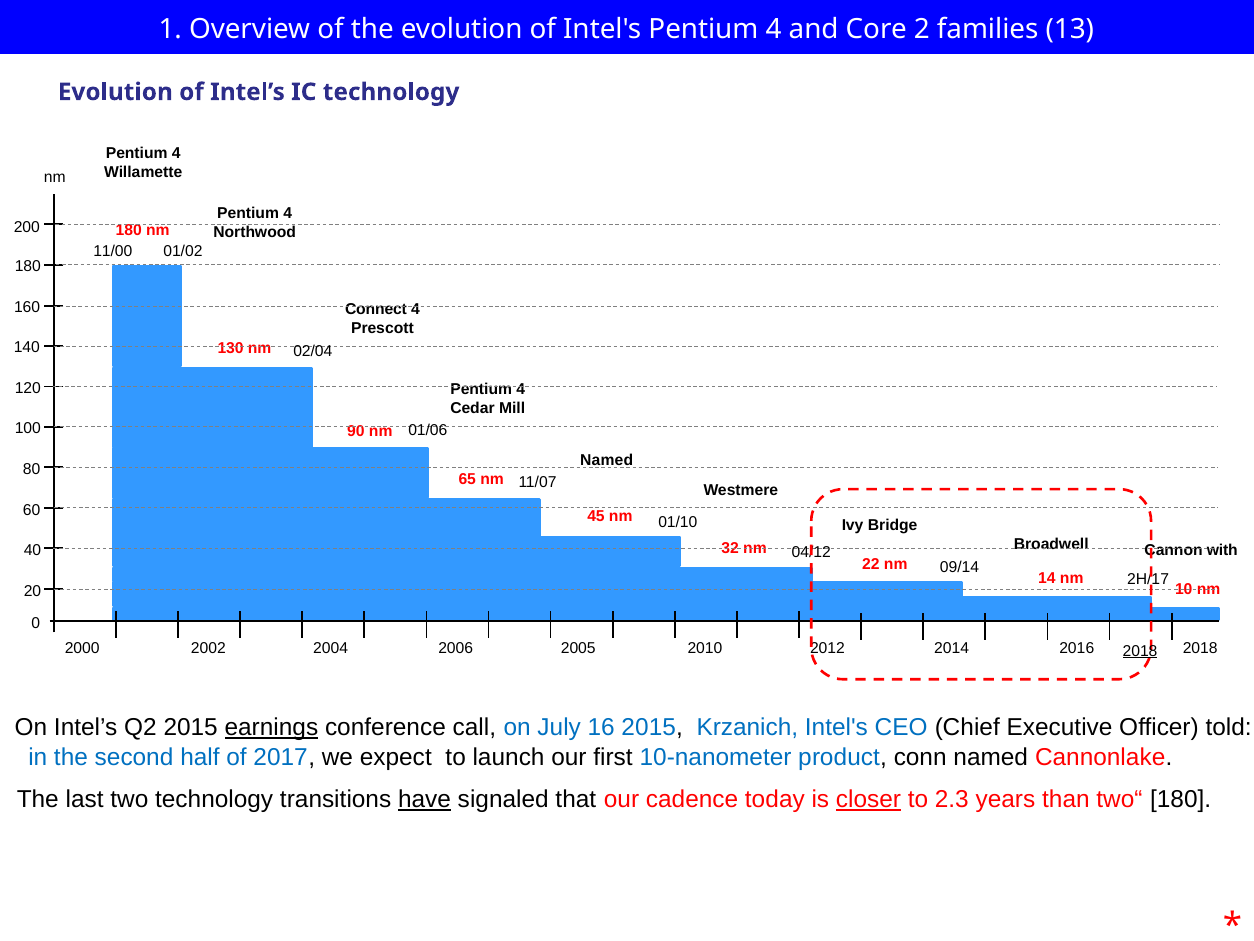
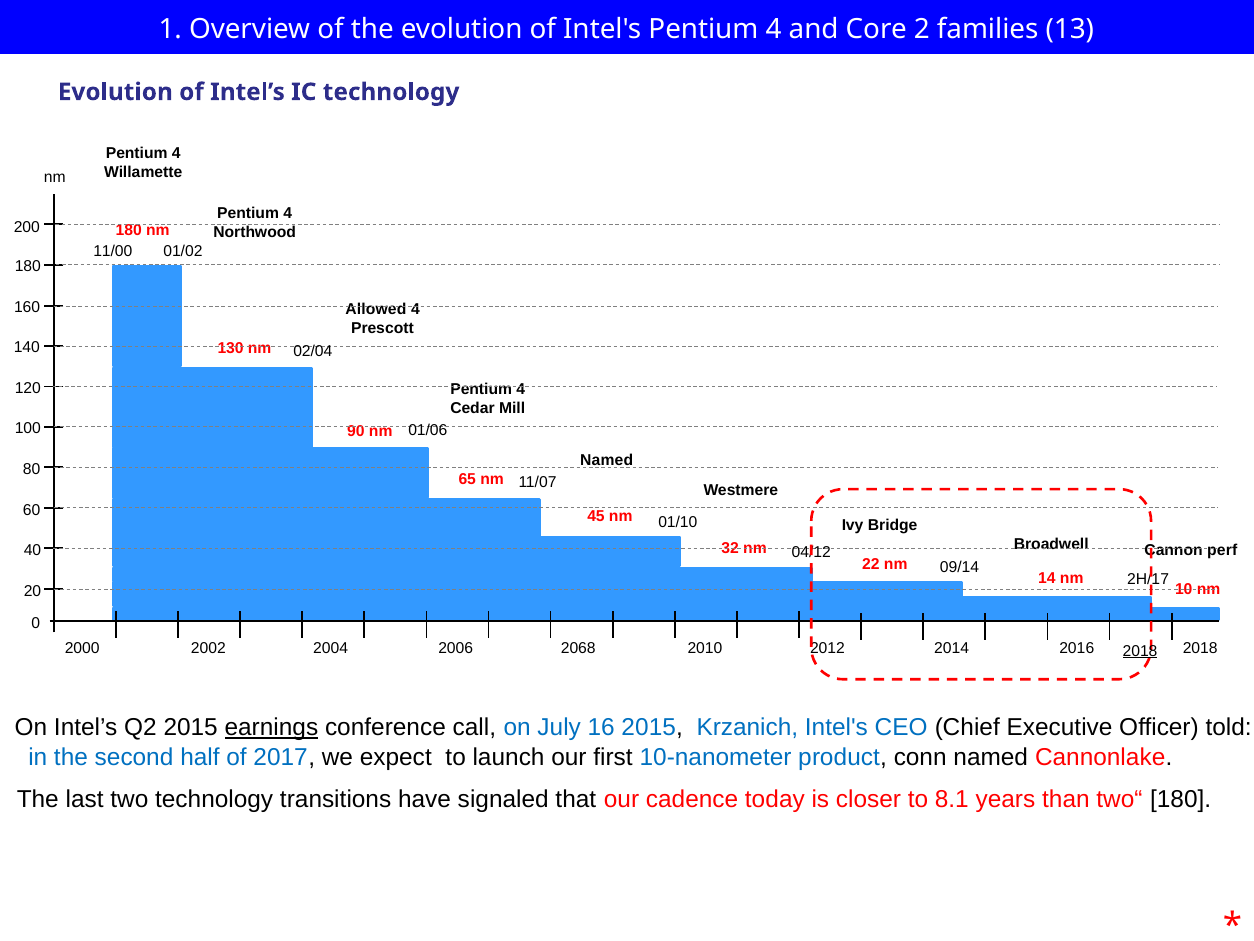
Connect: Connect -> Allowed (376, 309)
with: with -> perf (1222, 550)
2005: 2005 -> 2068 (578, 648)
have underline: present -> none (425, 799)
closer underline: present -> none (868, 799)
2.3: 2.3 -> 8.1 (952, 799)
